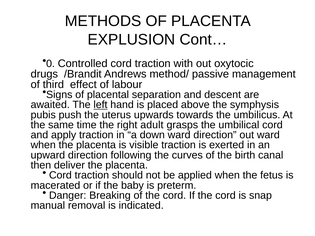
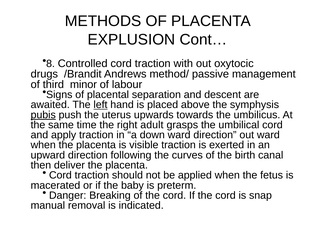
0: 0 -> 8 (51, 64)
effect: effect -> minor (83, 85)
pubis underline: none -> present (43, 115)
